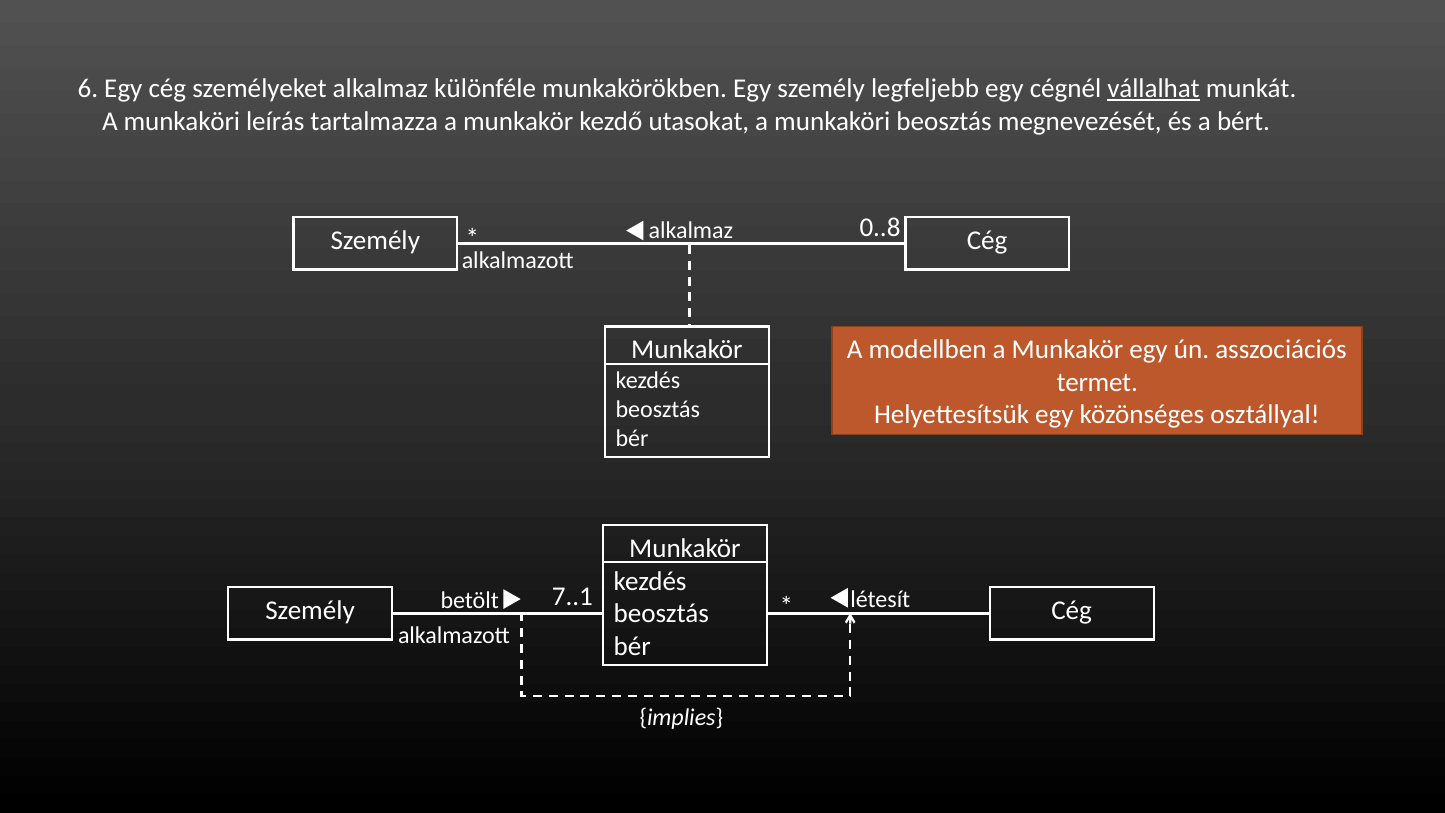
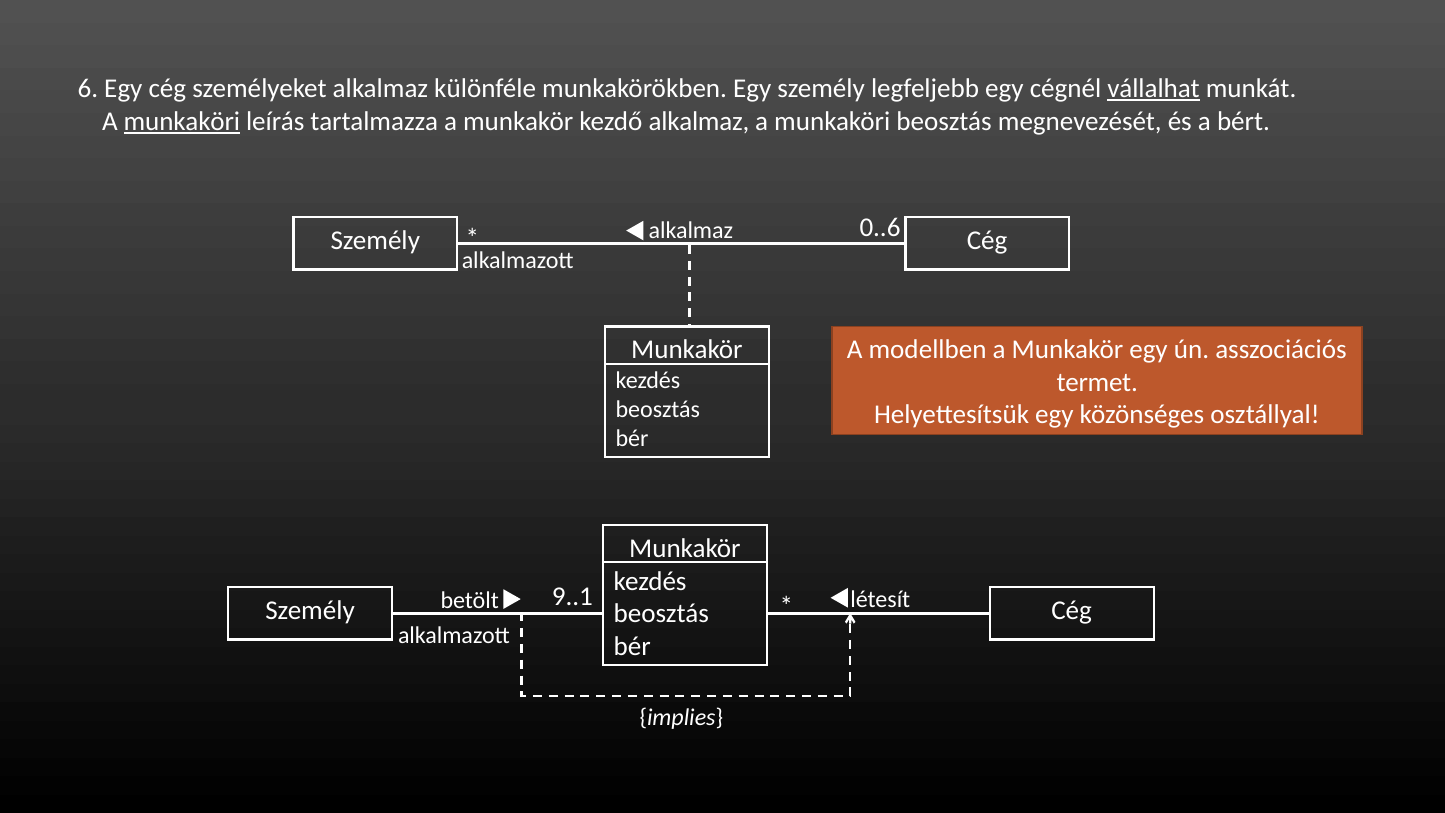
munkaköri underline: none -> present (182, 121)
kezdő utasokat: utasokat -> alkalmaz (699, 121)
0..8: 0..8 -> 0..6 (880, 228)
7..1: 7..1 -> 9..1 (572, 596)
